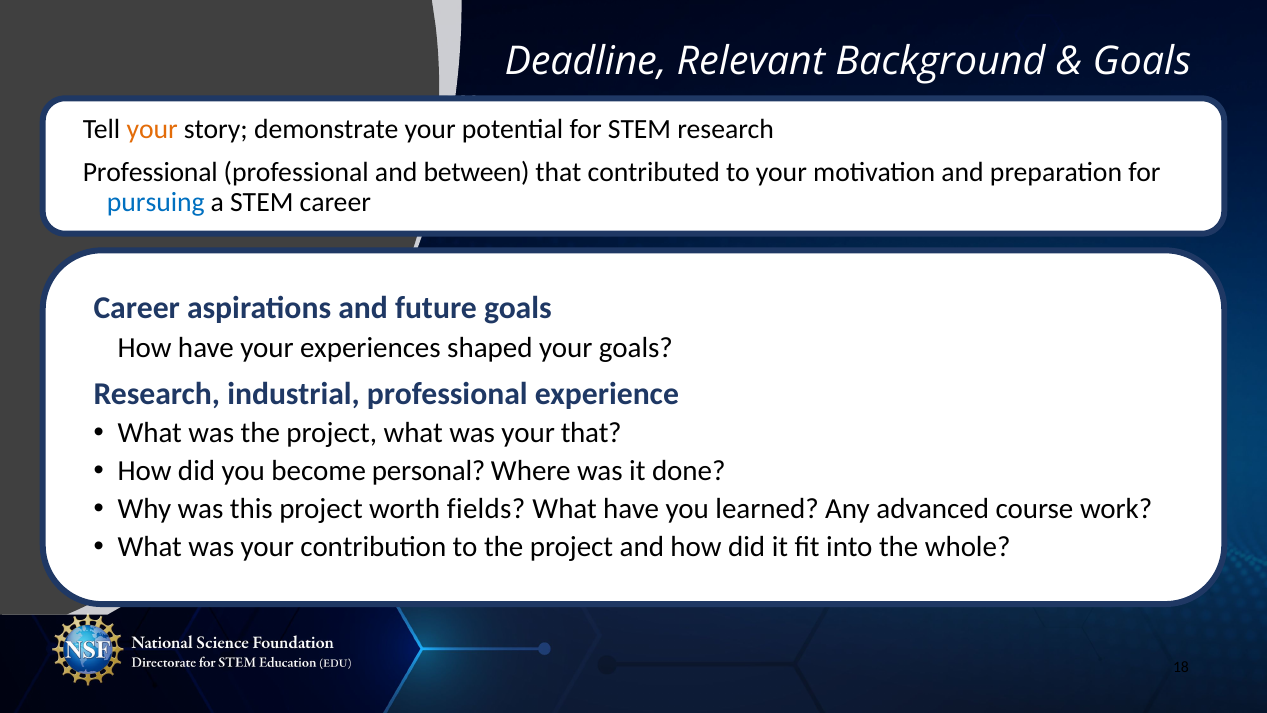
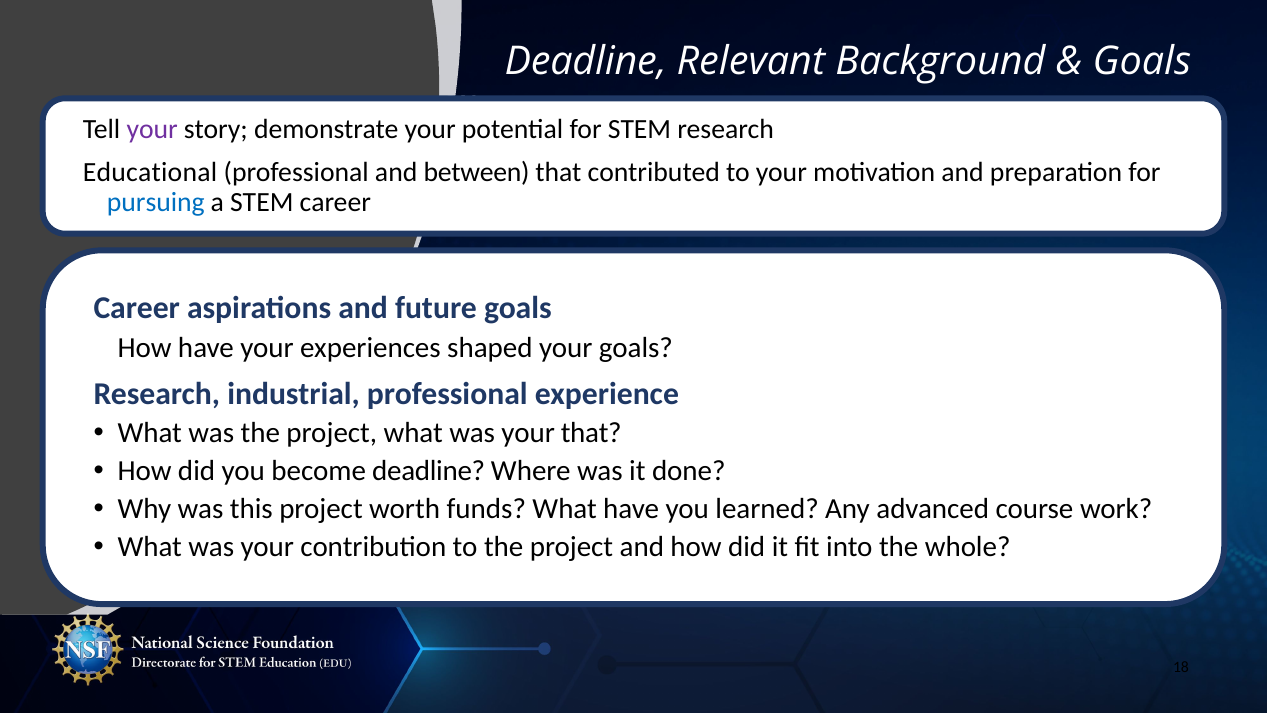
your colour: orange -> purple (152, 129)
Professional: Professional -> Educational (150, 172)
become personal: personal -> deadline (429, 471)
fields: fields -> funds (486, 509)
